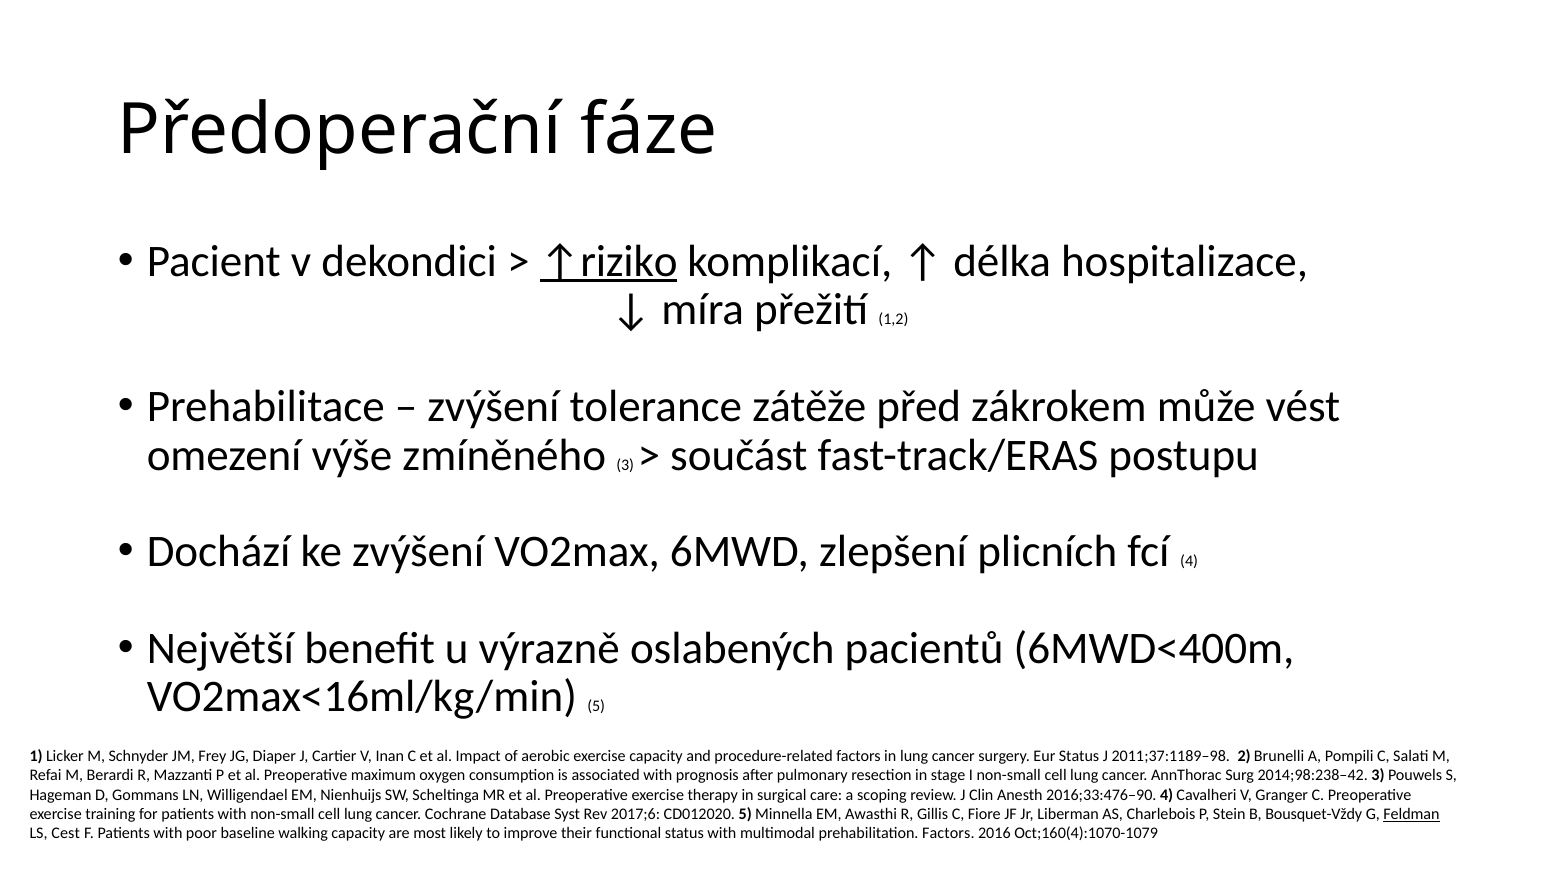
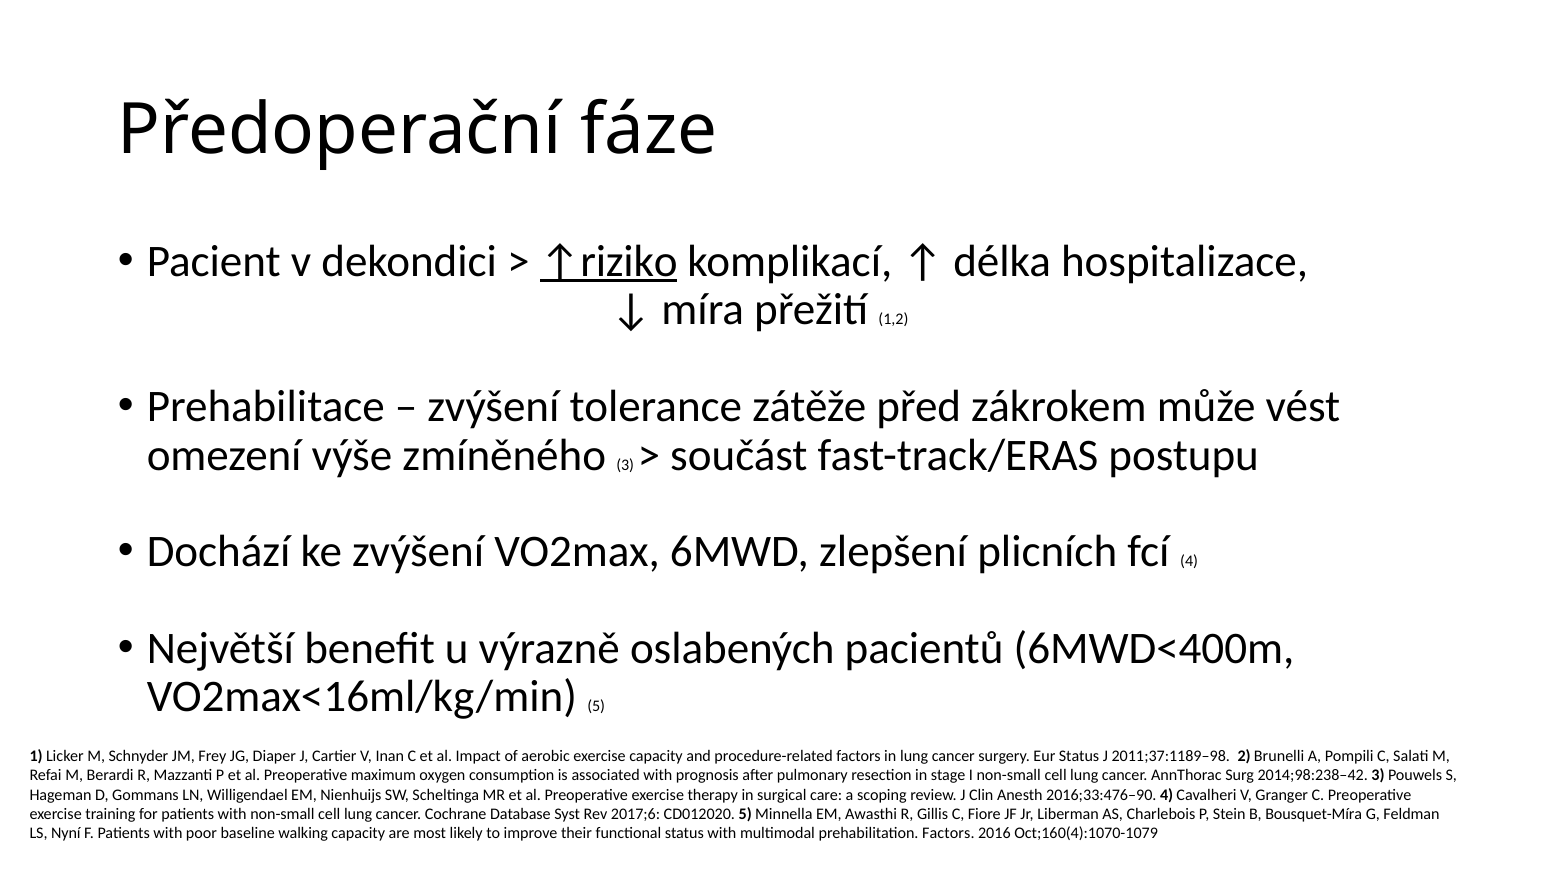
Bousquet-Vždy: Bousquet-Vždy -> Bousquet-Míra (1314, 814)
Feldman underline: present -> none (1411, 814)
Cest: Cest -> Nyní (66, 833)
